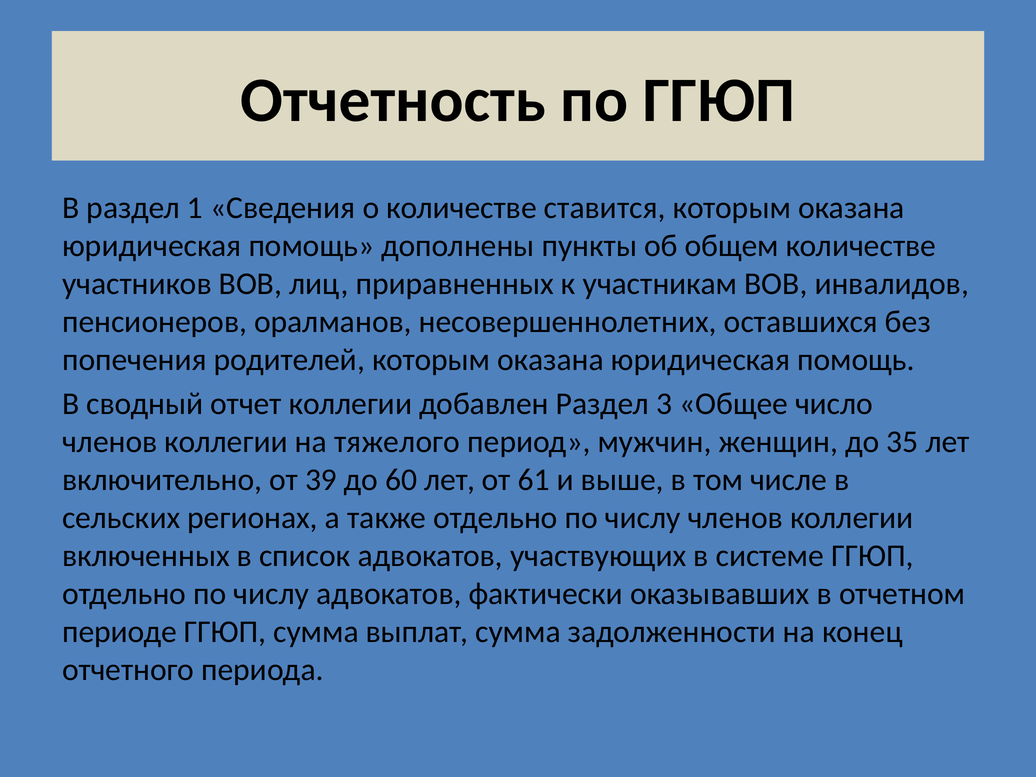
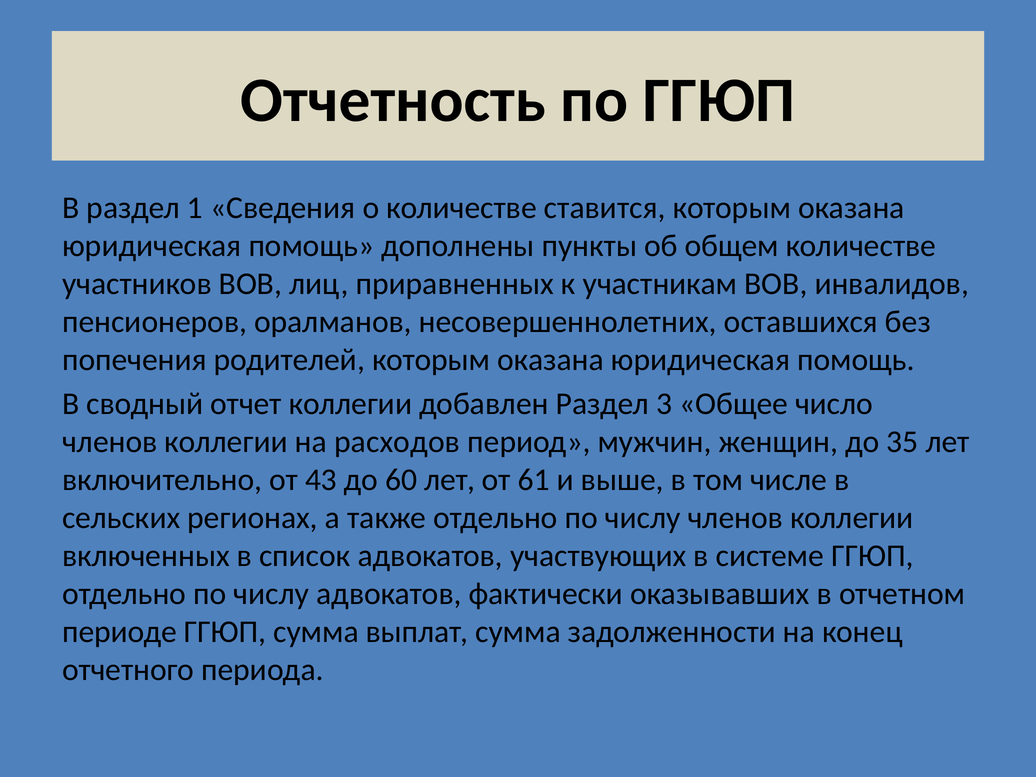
тяжелого: тяжелого -> расходов (397, 442)
39: 39 -> 43 (321, 480)
